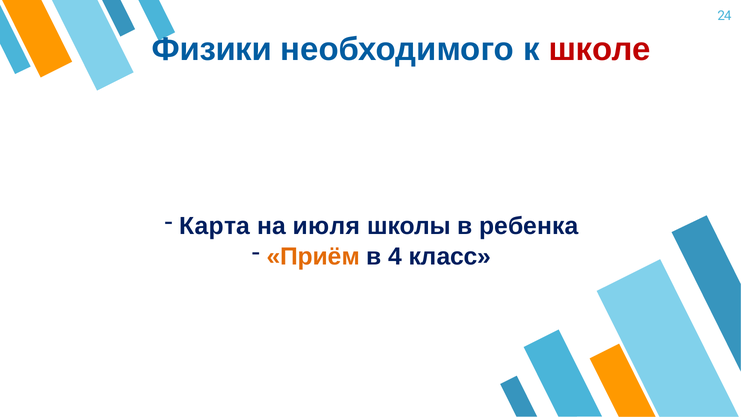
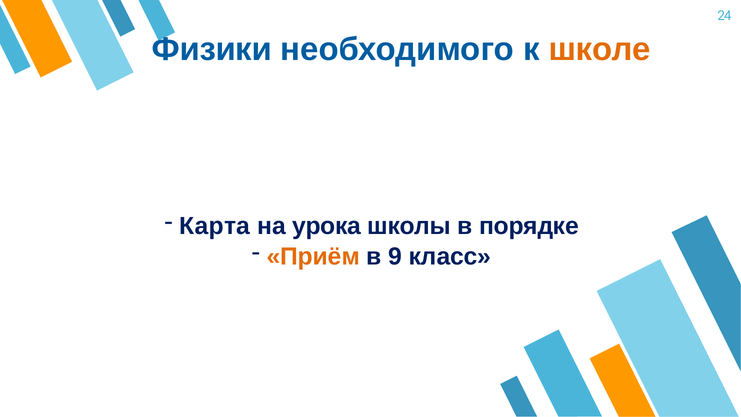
школе colour: red -> orange (600, 49)
июля: июля -> урока (327, 226)
ребенка: ребенка -> порядке (529, 226)
4: 4 -> 9 (395, 257)
